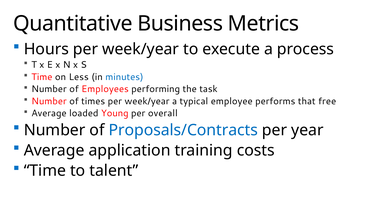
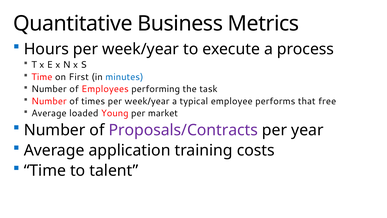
Less: Less -> First (79, 77)
overall: overall -> market (163, 113)
Proposals/Contracts colour: blue -> purple (183, 130)
